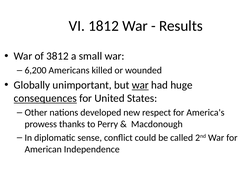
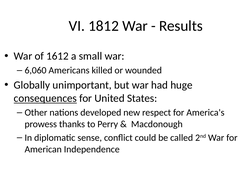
3812: 3812 -> 1612 (57, 56)
6,200: 6,200 -> 6,060 (36, 70)
war underline: present -> none (140, 85)
